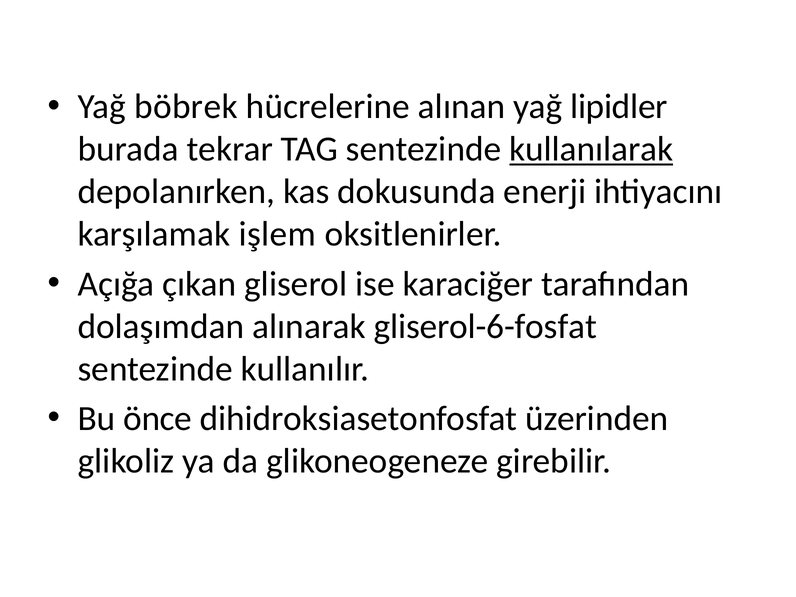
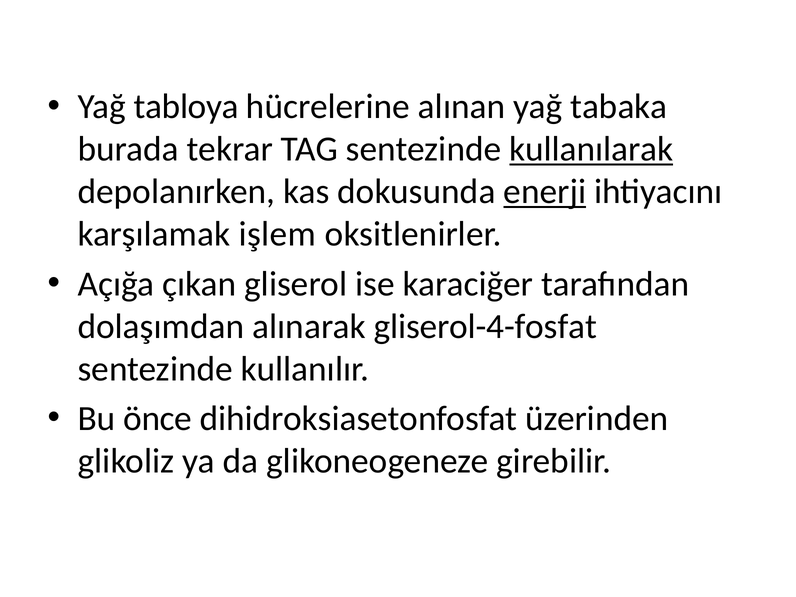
böbrek: böbrek -> tabloya (186, 107)
lipidler: lipidler -> tabaka (619, 107)
enerji underline: none -> present (545, 192)
gliserol-6-fosfat: gliserol-6-fosfat -> gliserol-4-fosfat (485, 326)
